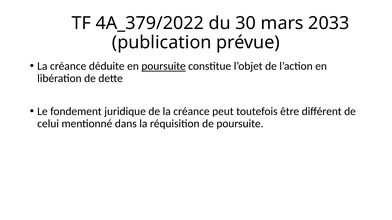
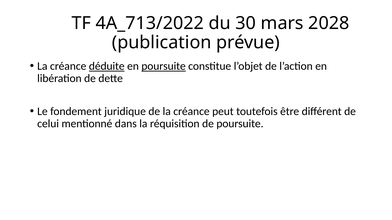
4A_379/2022: 4A_379/2022 -> 4A_713/2022 (150, 23)
2033: 2033 -> 2028 (329, 23)
déduite underline: none -> present (107, 66)
